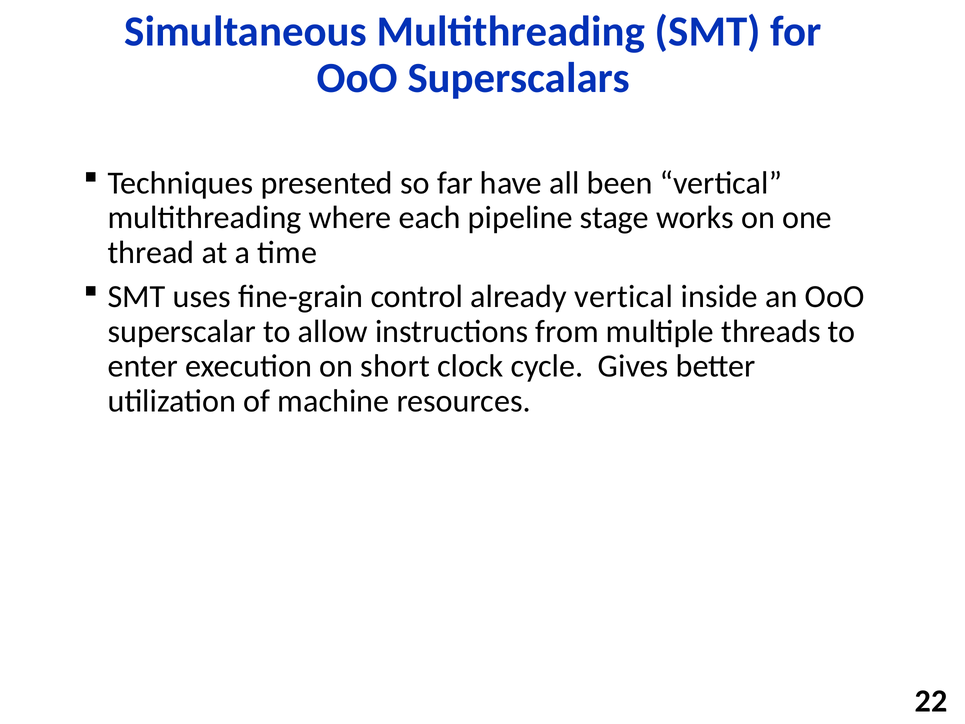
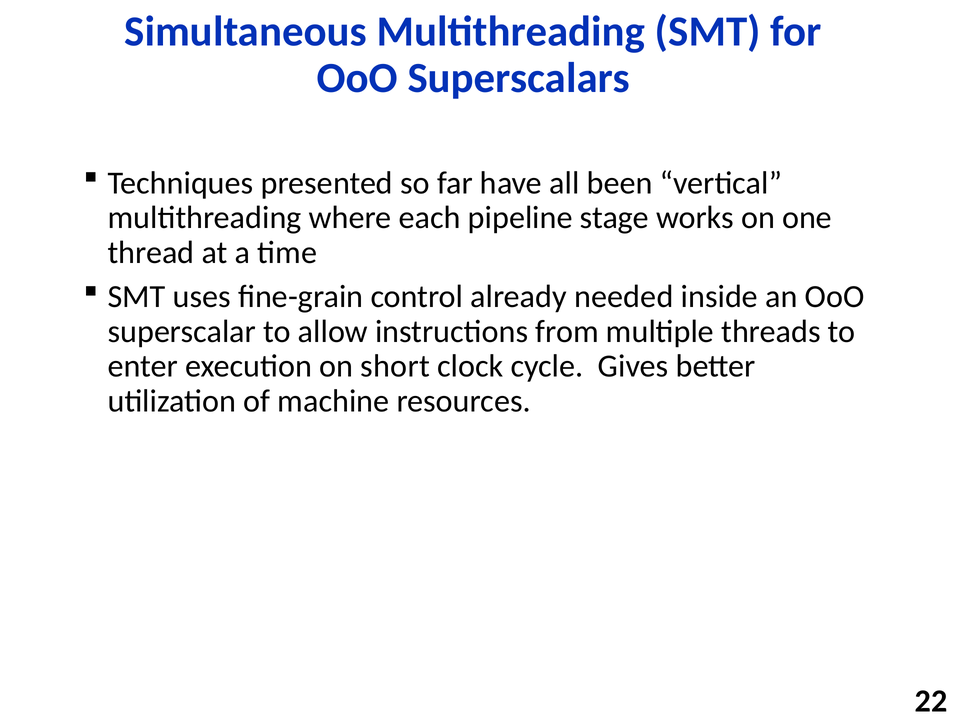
already vertical: vertical -> needed (624, 297)
